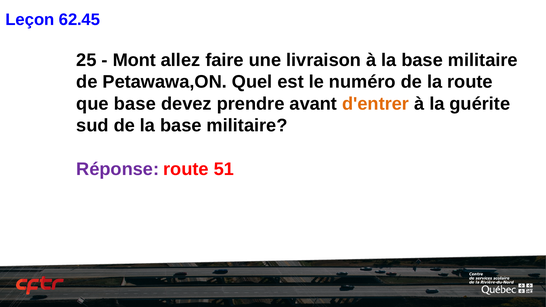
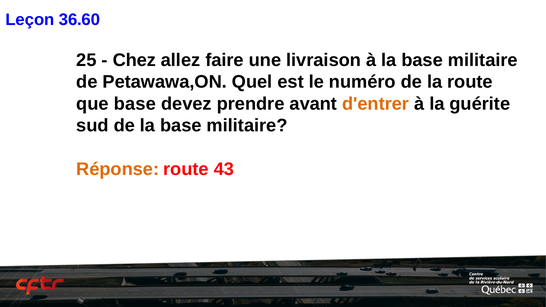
62.45: 62.45 -> 36.60 (79, 20)
Mont: Mont -> Chez (134, 60)
Réponse colour: purple -> orange (118, 169)
51: 51 -> 43 (224, 169)
